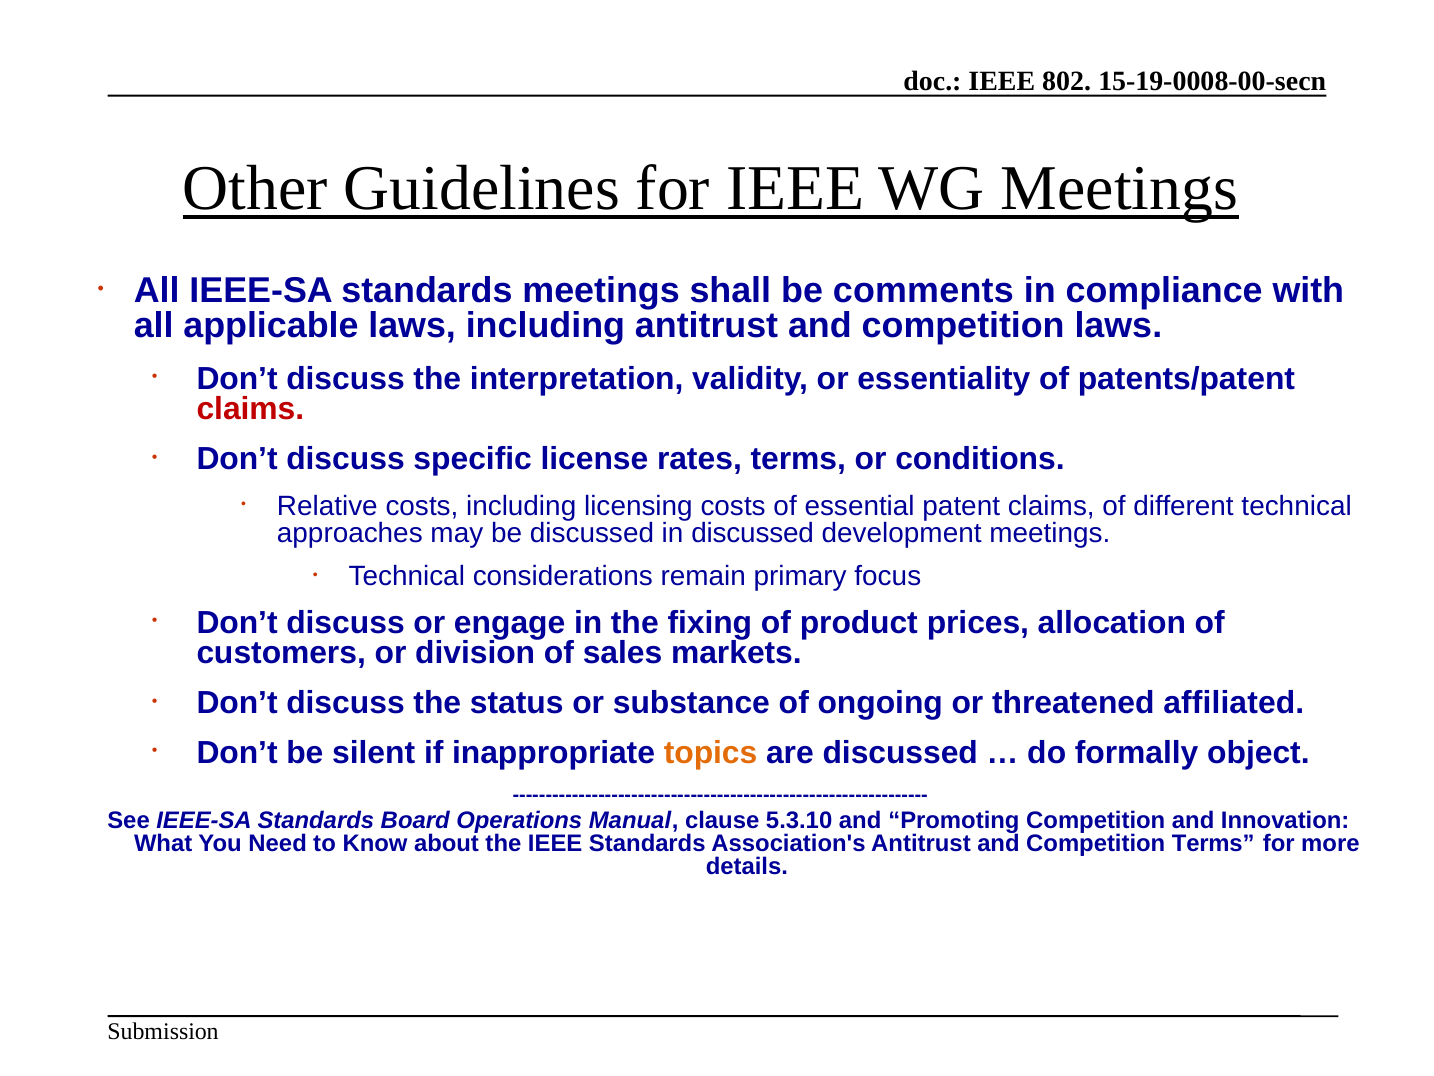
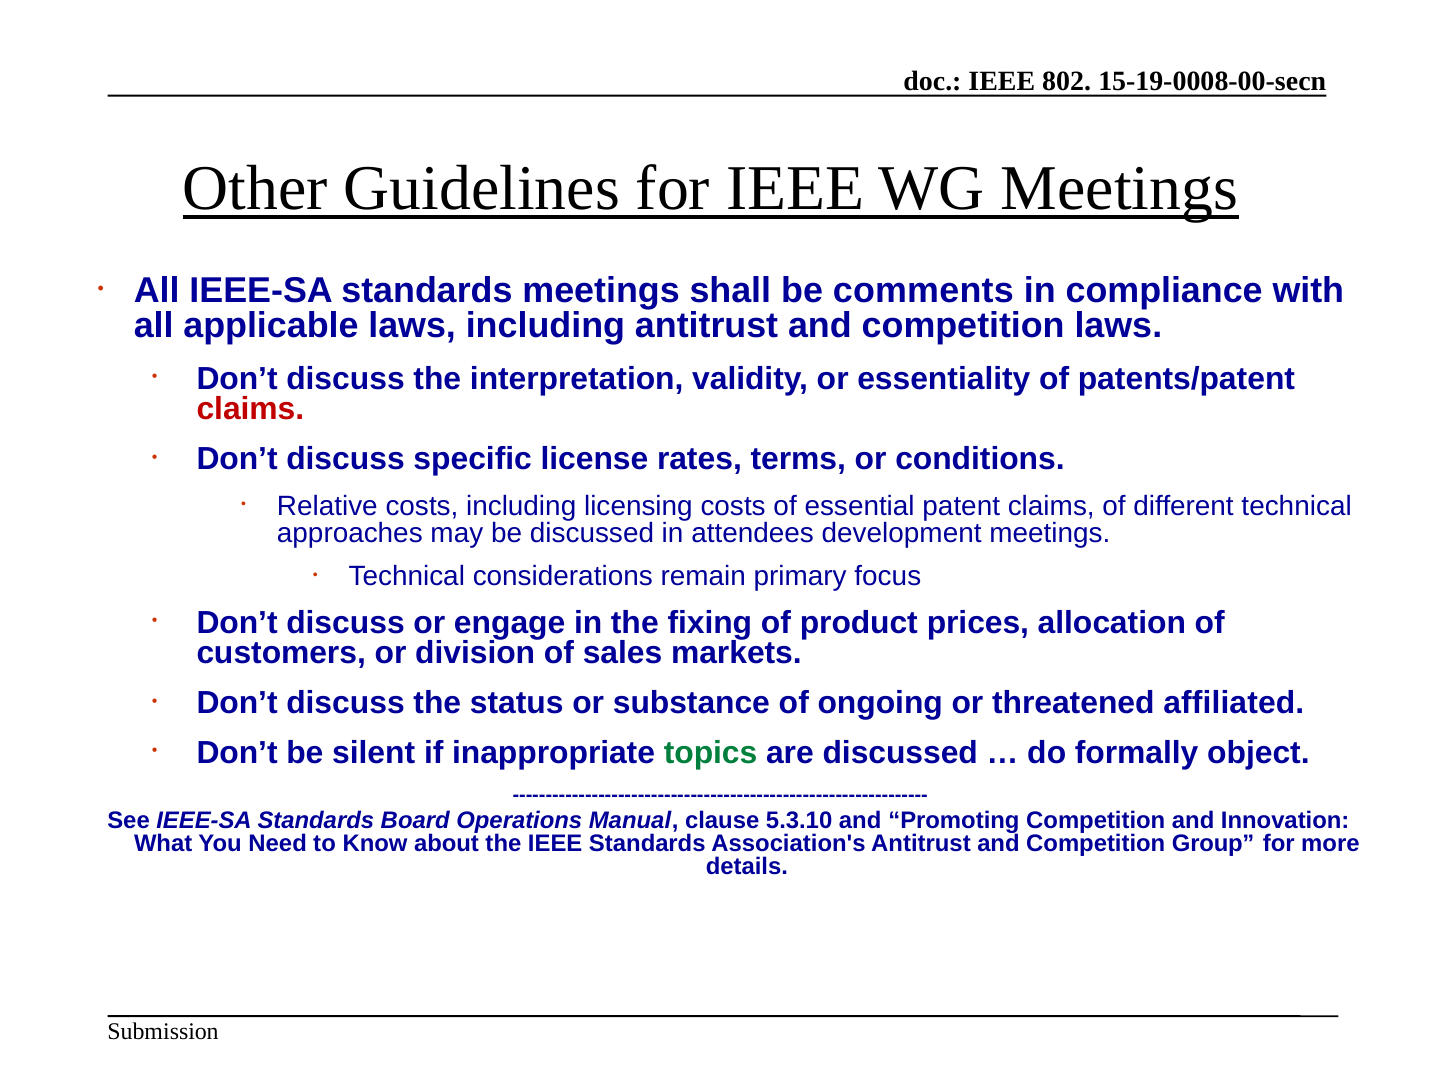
in discussed: discussed -> attendees (753, 533)
topics colour: orange -> green (711, 753)
Competition Terms: Terms -> Group (1213, 843)
